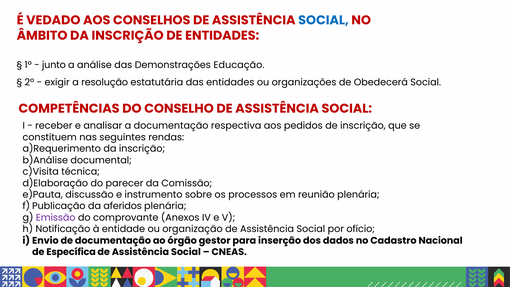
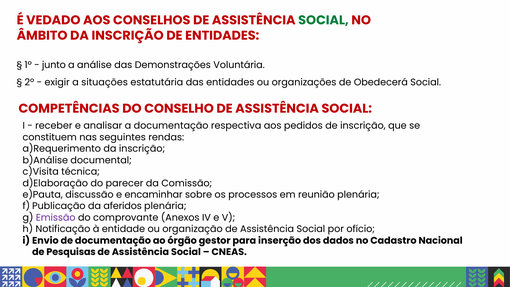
SOCIAL colour: blue -> green (323, 20)
Educação: Educação -> Voluntária (239, 65)
resolução: resolução -> situações (105, 82)
instrumento: instrumento -> encaminhar (154, 195)
Específica: Específica -> Pesquisas (71, 252)
